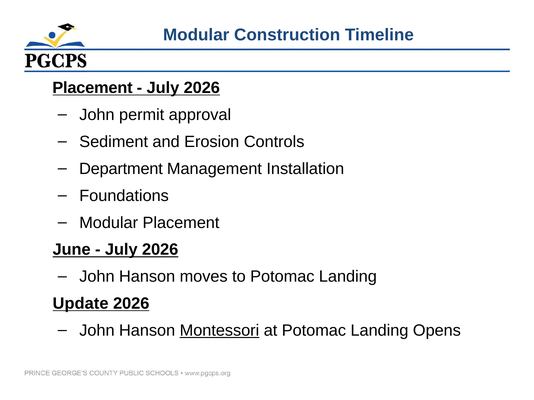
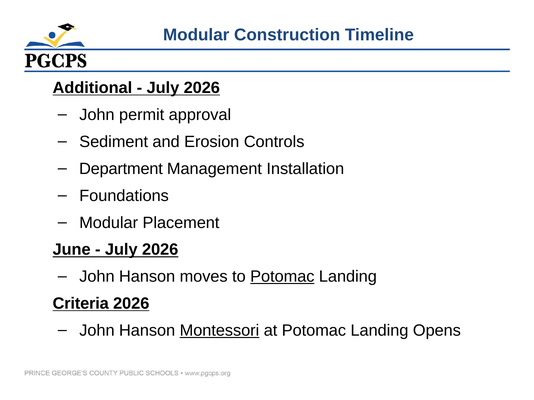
Placement: Placement -> Additional (92, 88)
Potomac underline: none -> present (282, 277)
Update: Update -> Criteria (81, 304)
